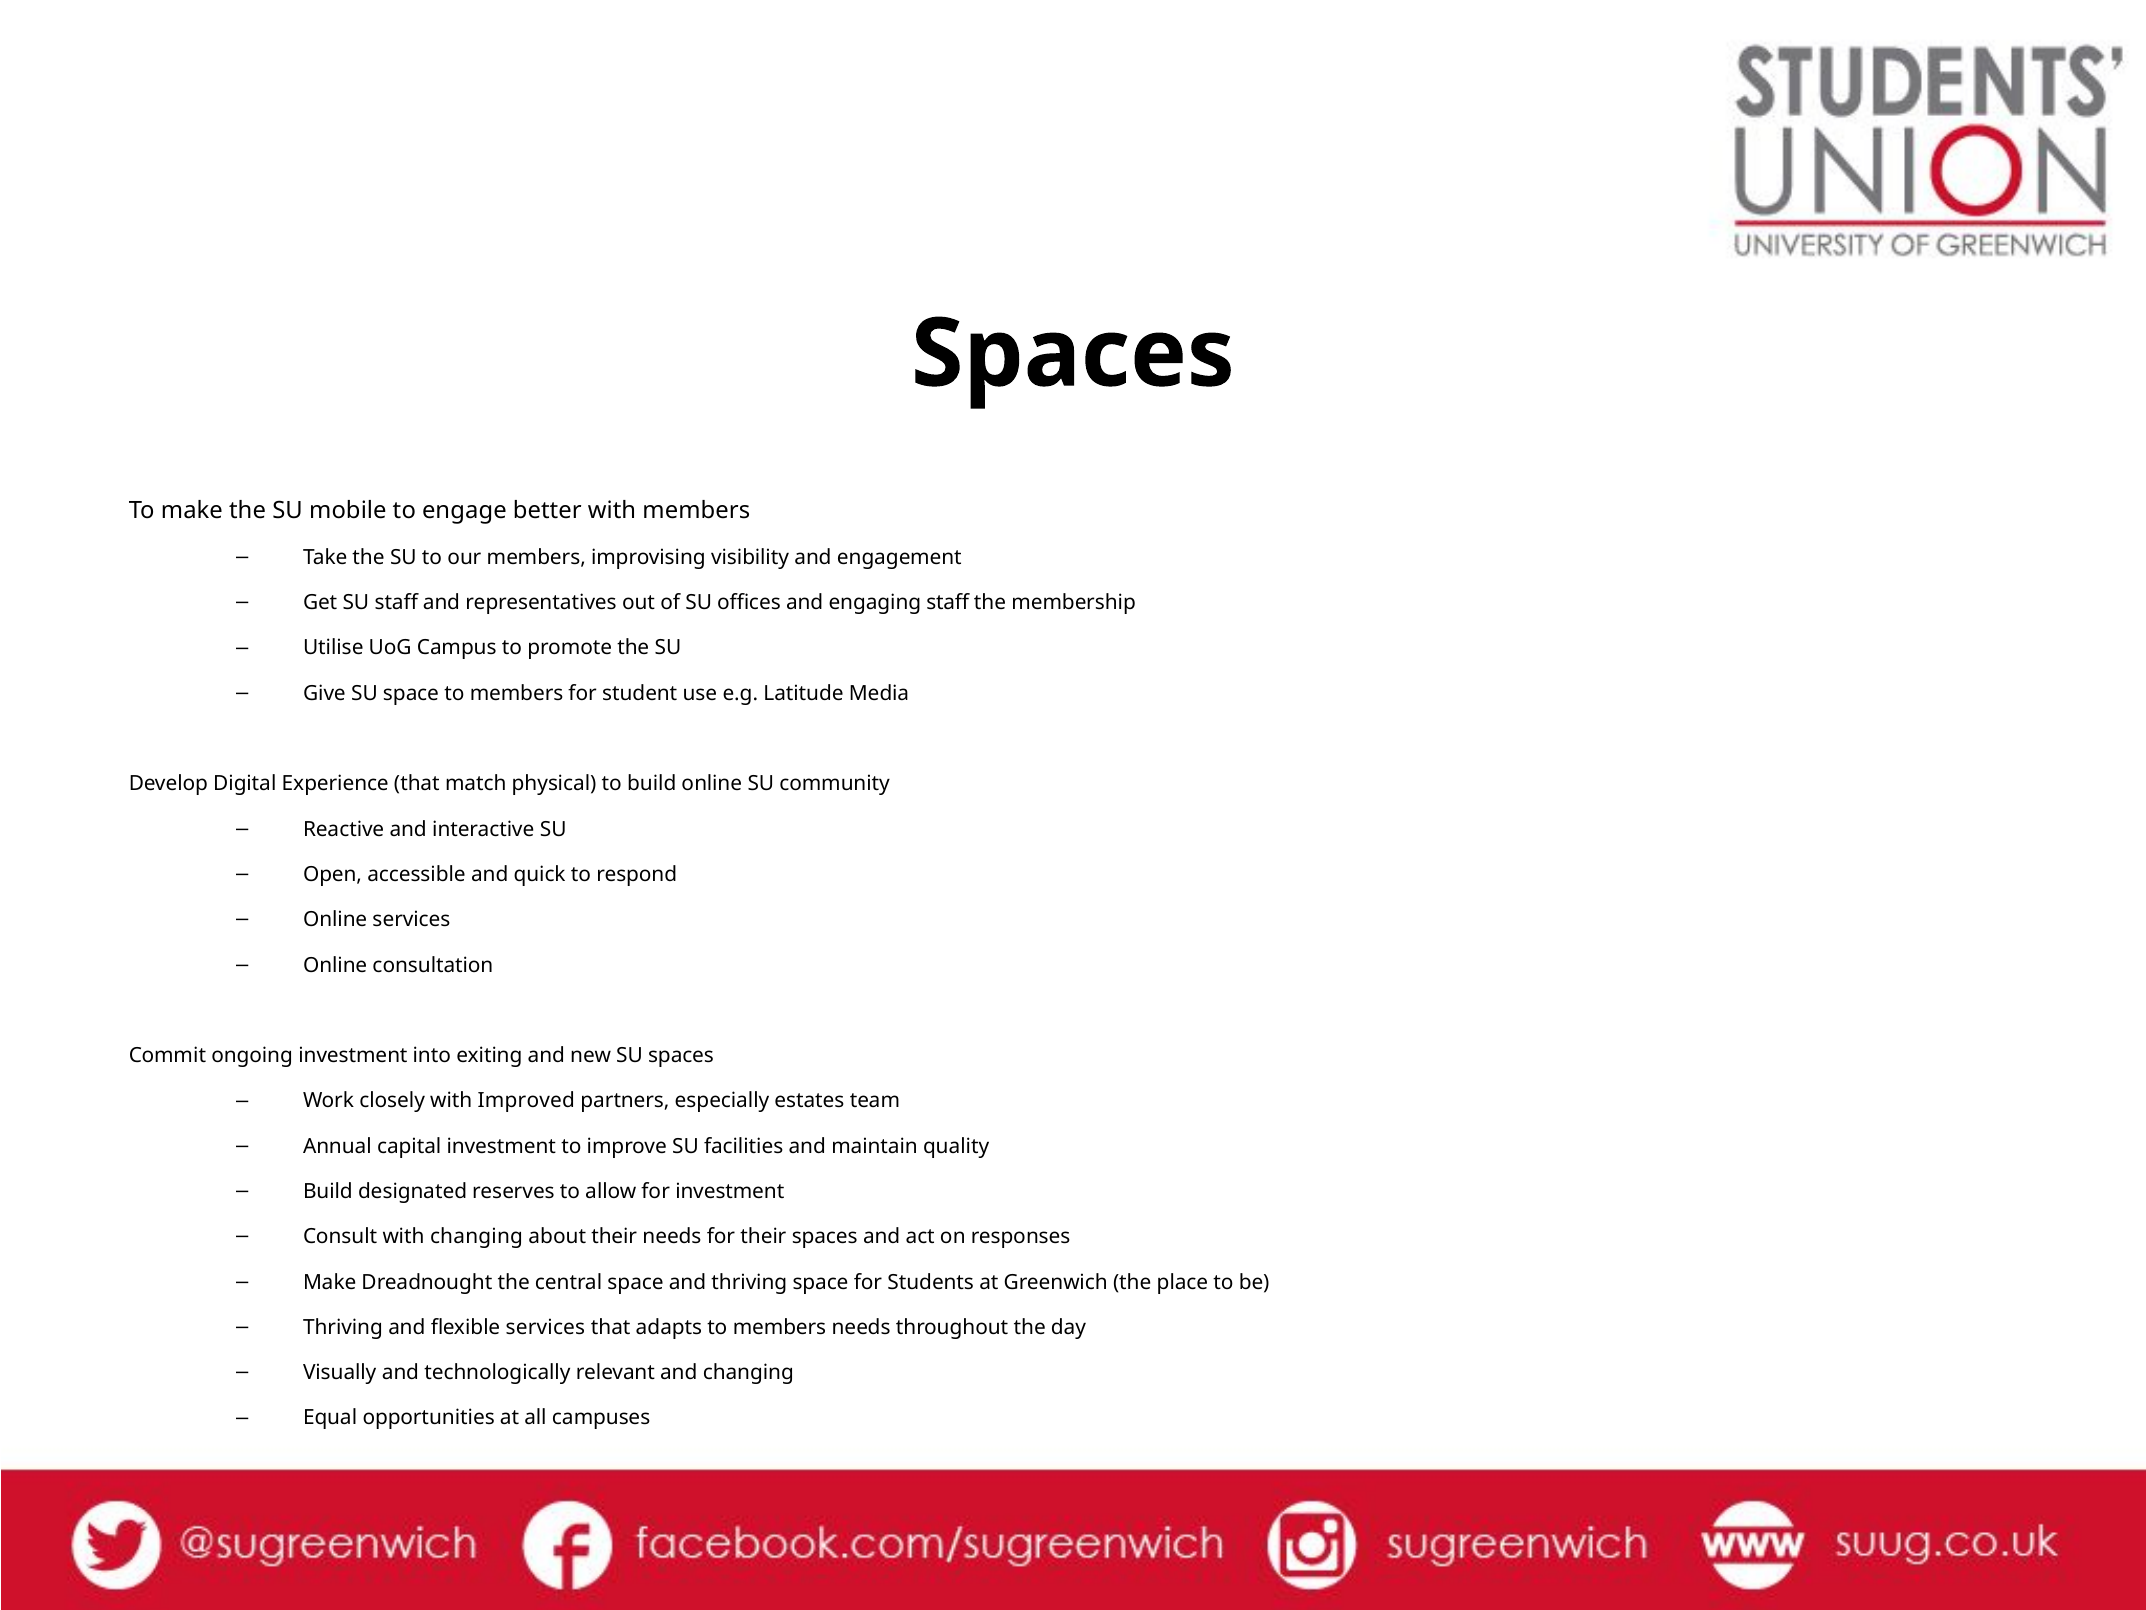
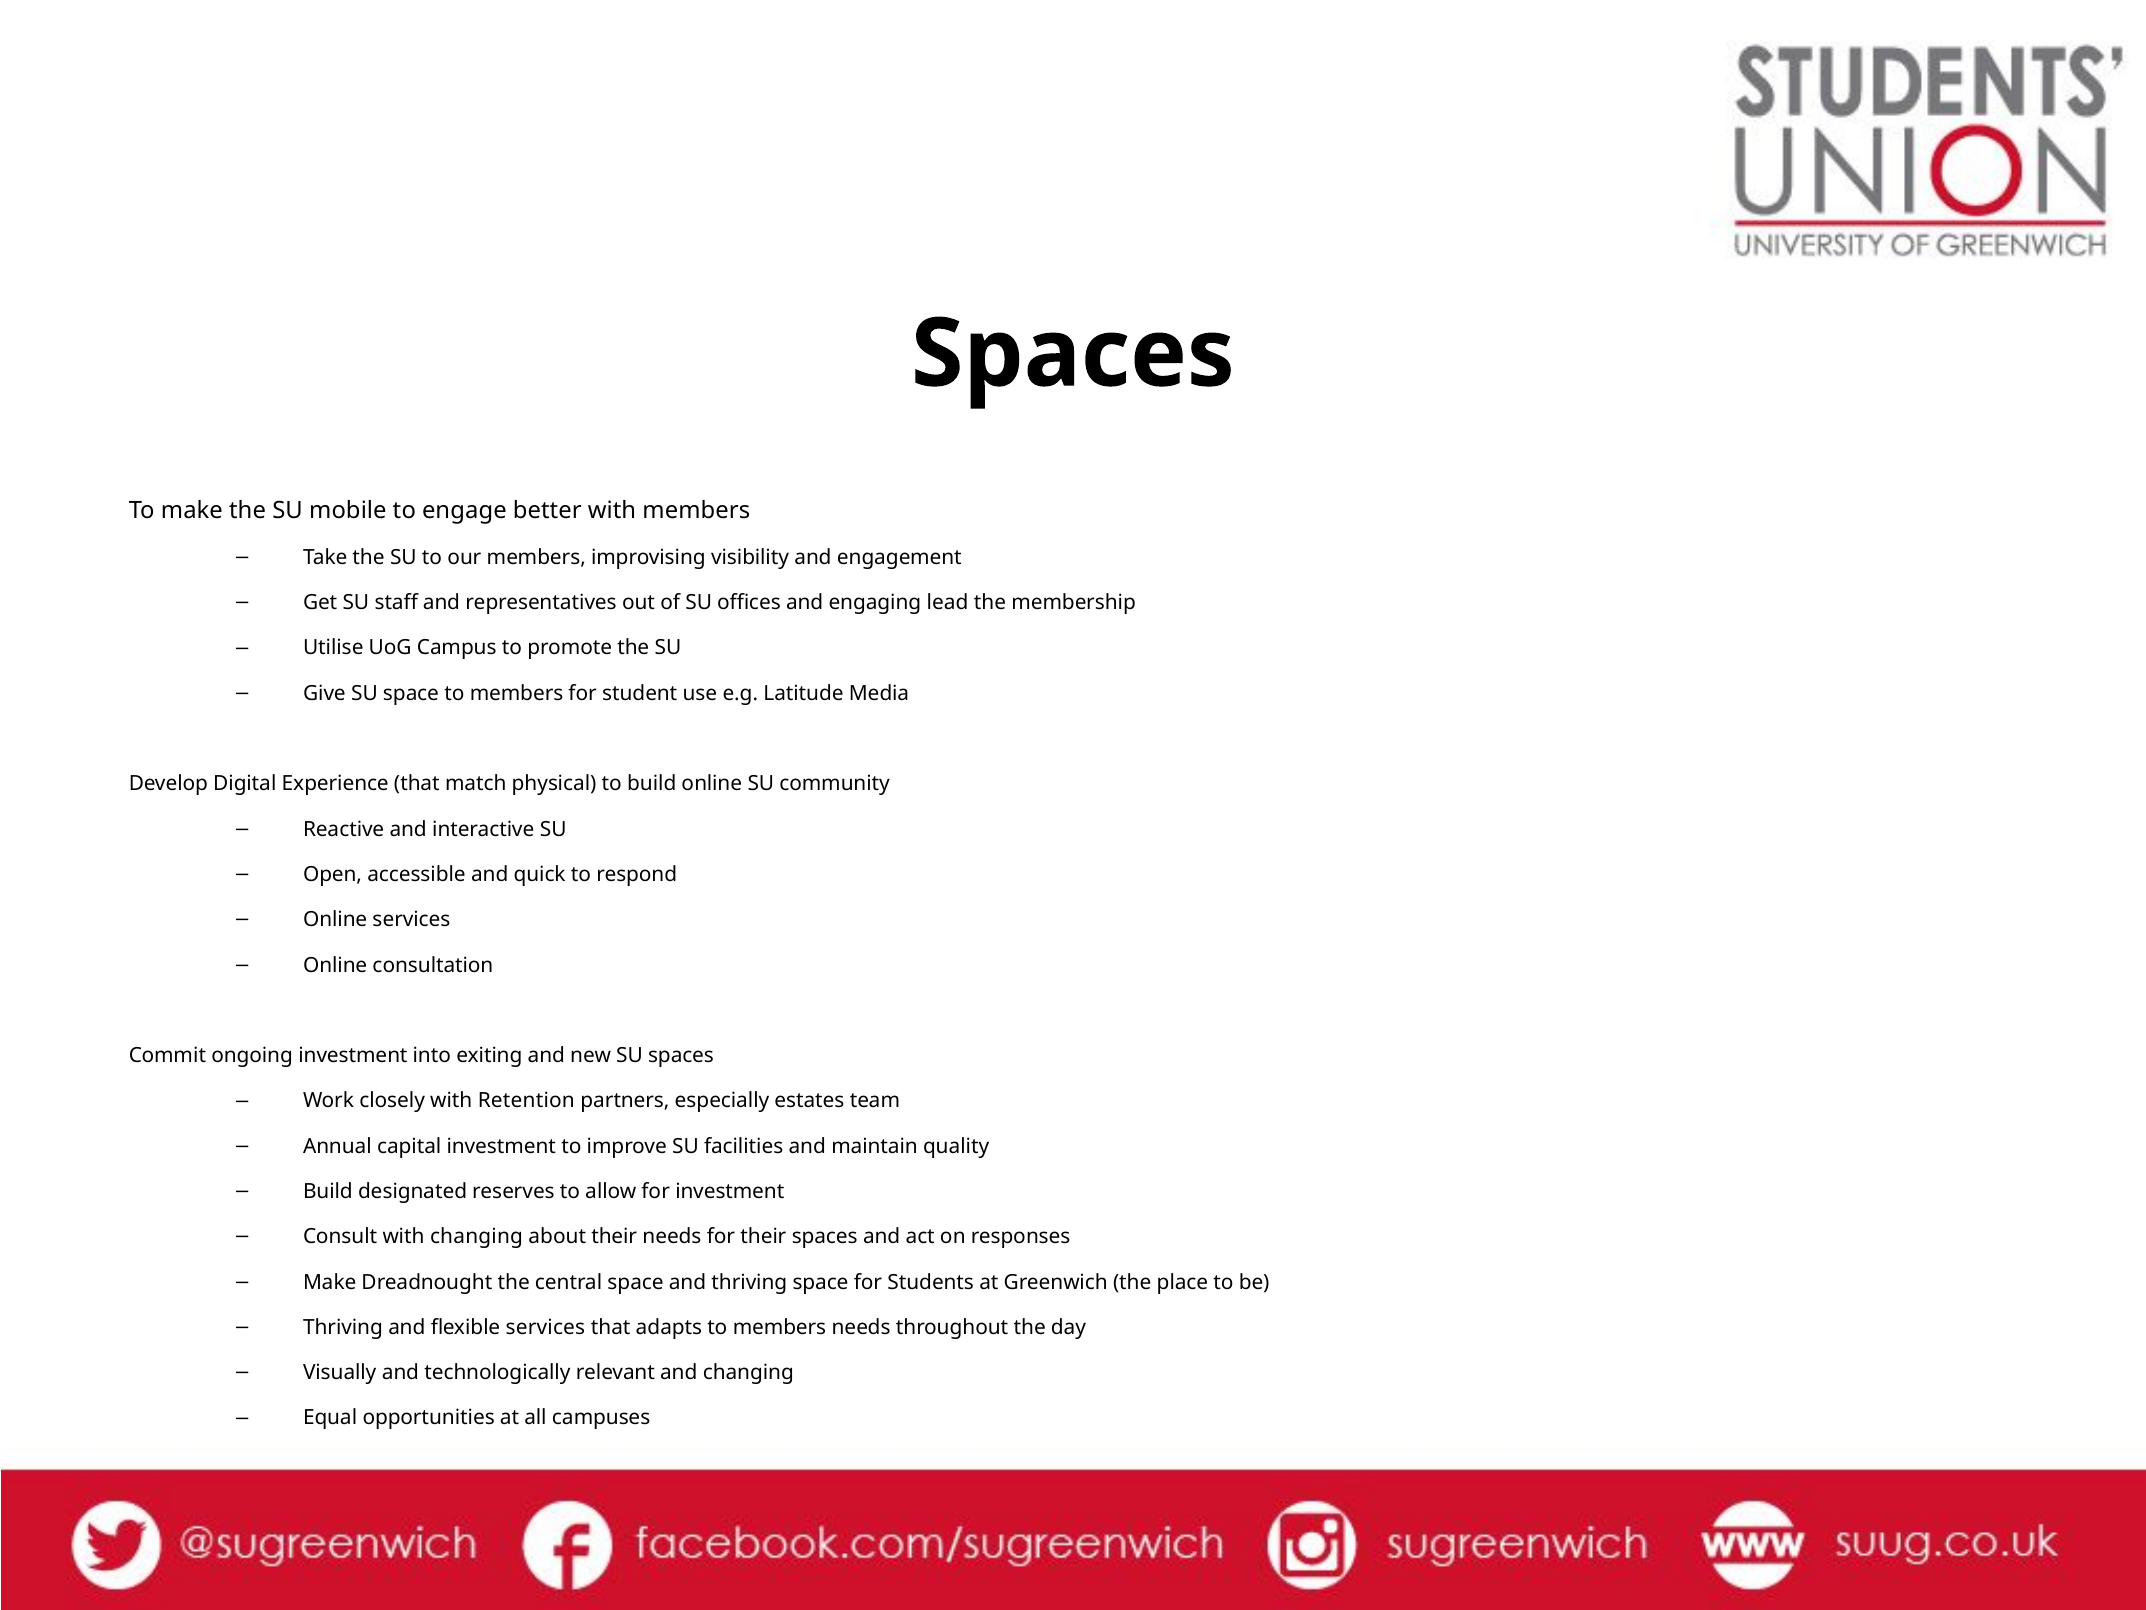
engaging staff: staff -> lead (948, 603)
Improved: Improved -> Retention (526, 1101)
